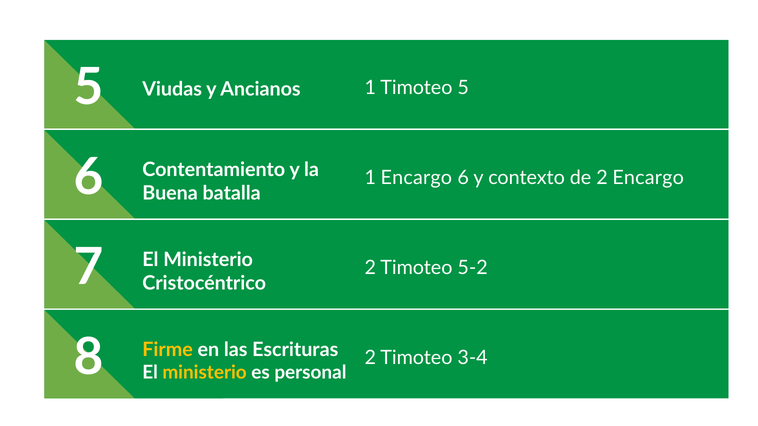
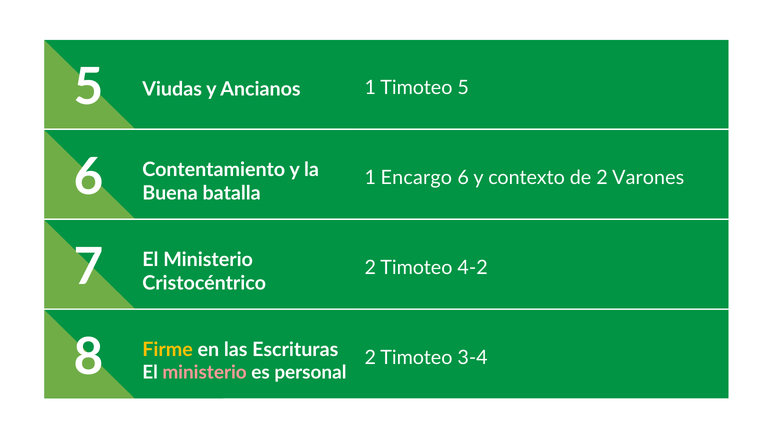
2 Encargo: Encargo -> Varones (648, 178)
5-2: 5-2 -> 4-2 (473, 268)
ministerio colour: yellow -> pink (205, 373)
